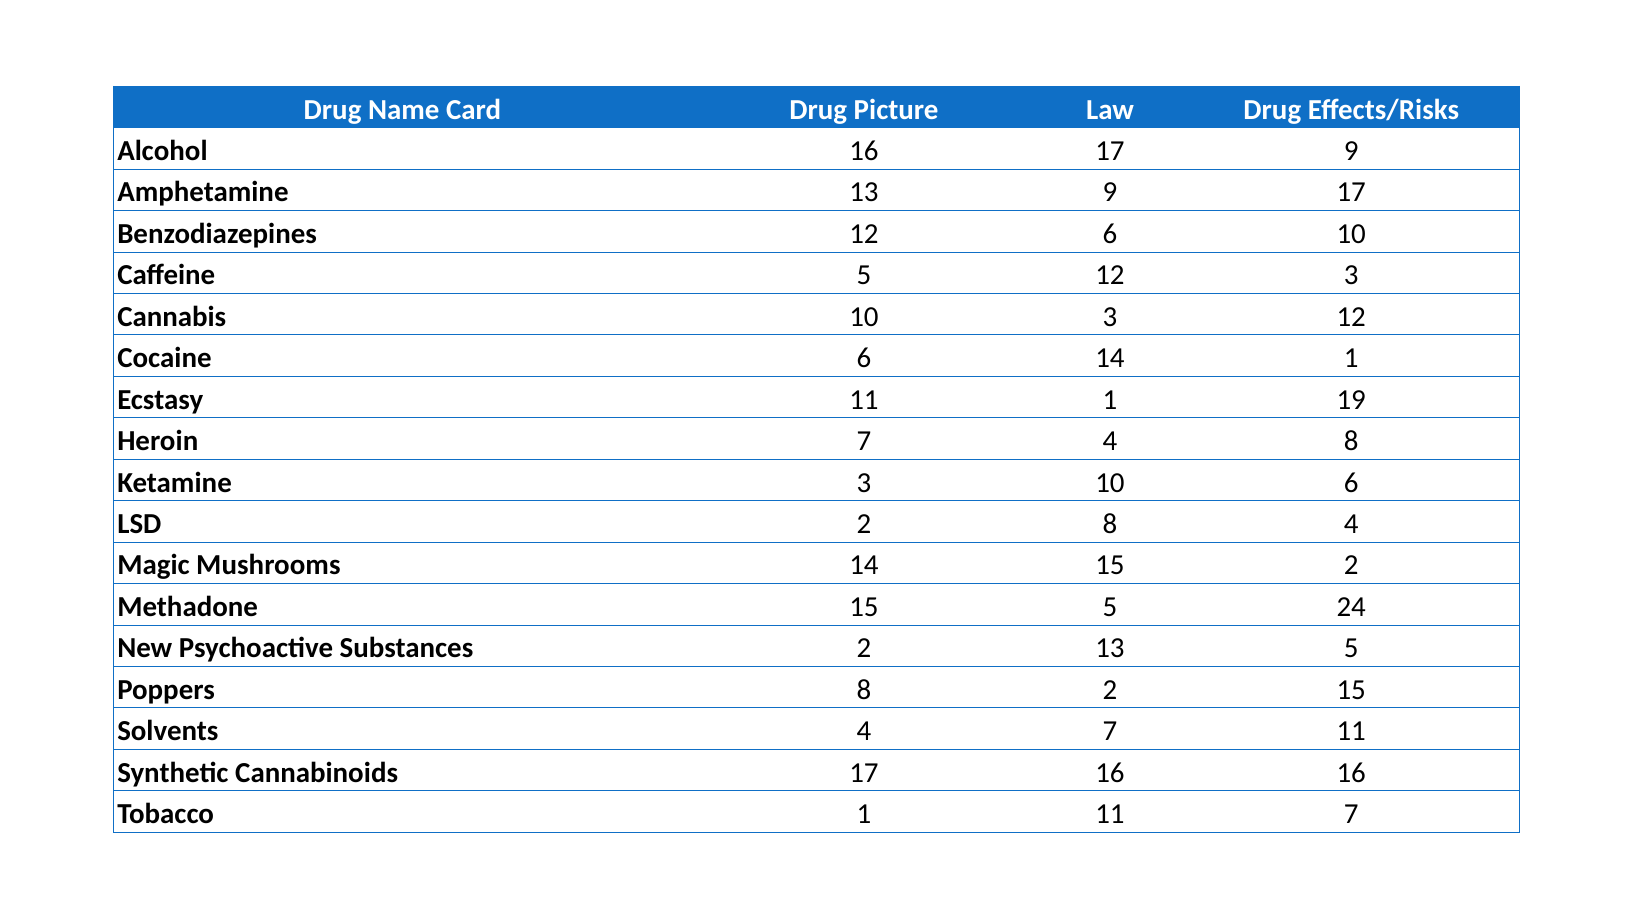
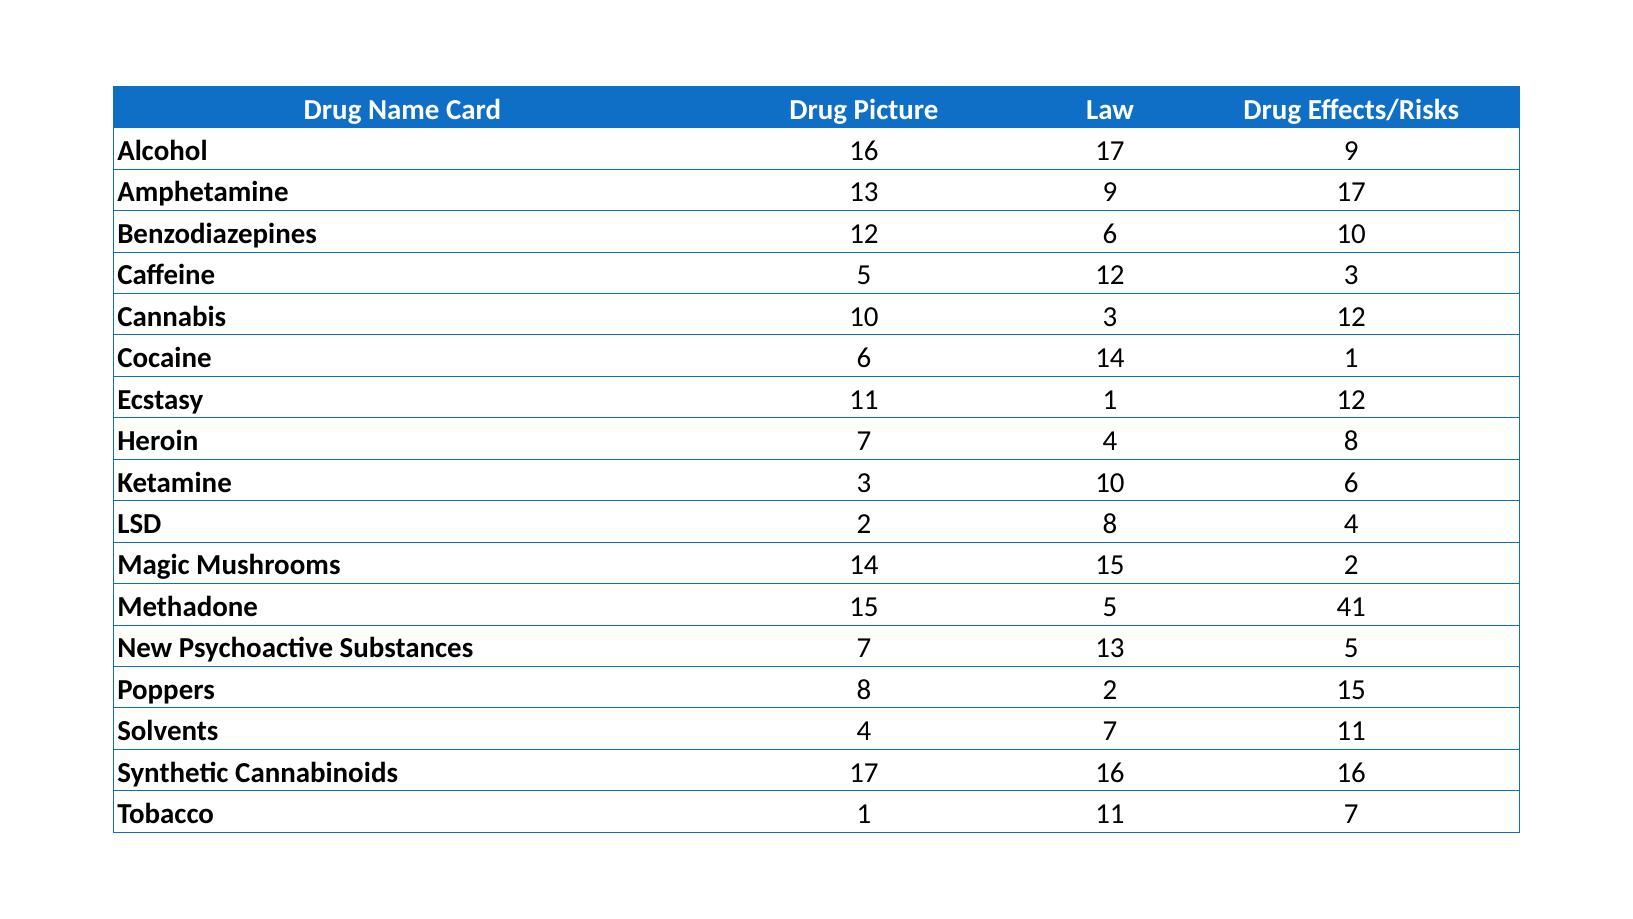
1 19: 19 -> 12 (1351, 399)
24: 24 -> 41 (1351, 606)
Substances 2: 2 -> 7 (864, 648)
